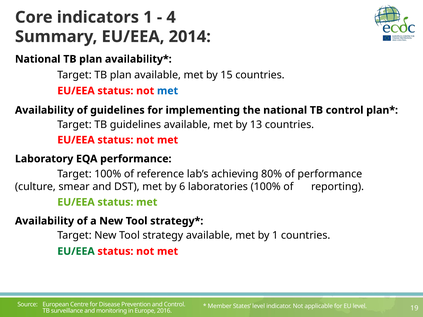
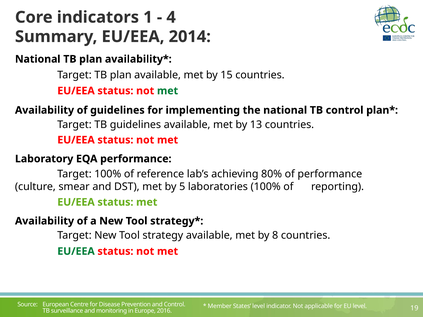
met colour: blue -> green (168, 91)
6: 6 -> 5 (182, 187)
by 1: 1 -> 8 (275, 236)
